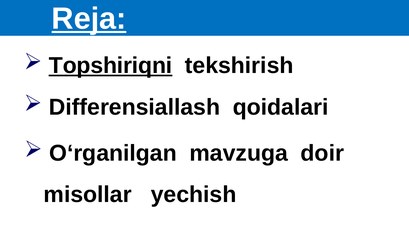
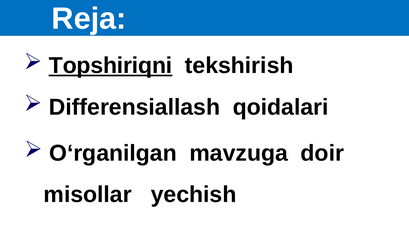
Reja underline: present -> none (89, 19)
